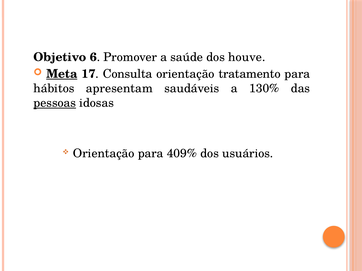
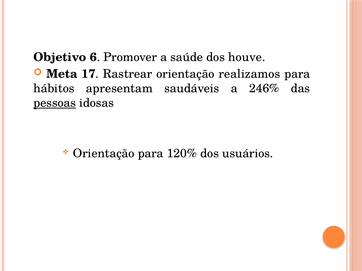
Meta underline: present -> none (62, 74)
Consulta: Consulta -> Rastrear (128, 74)
tratamento: tratamento -> realizamos (249, 74)
130%: 130% -> 246% (264, 89)
409%: 409% -> 120% (182, 154)
